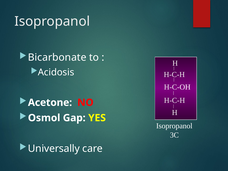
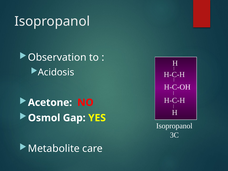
Bicarbonate: Bicarbonate -> Observation (57, 57)
Universally: Universally -> Metabolite (54, 149)
